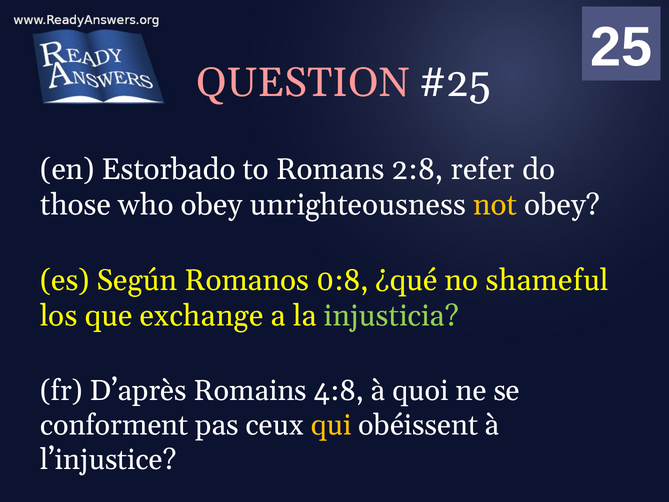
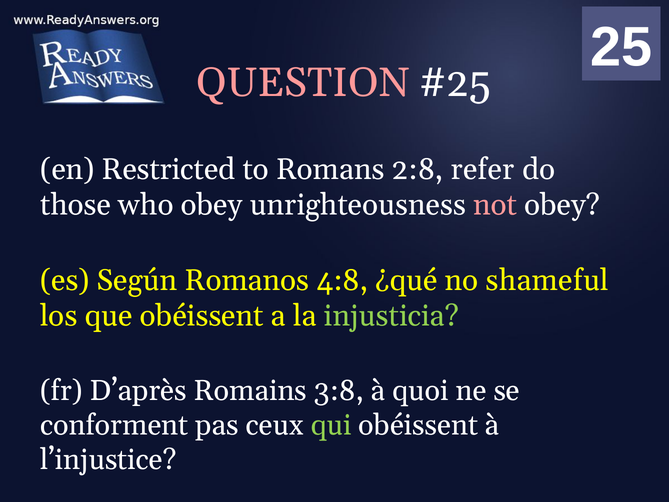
Estorbado: Estorbado -> Restricted (169, 169)
not colour: yellow -> pink (495, 205)
0:8: 0:8 -> 4:8 (342, 280)
que exchange: exchange -> obéissent (202, 316)
4:8: 4:8 -> 3:8 (339, 391)
qui colour: yellow -> light green (331, 425)
